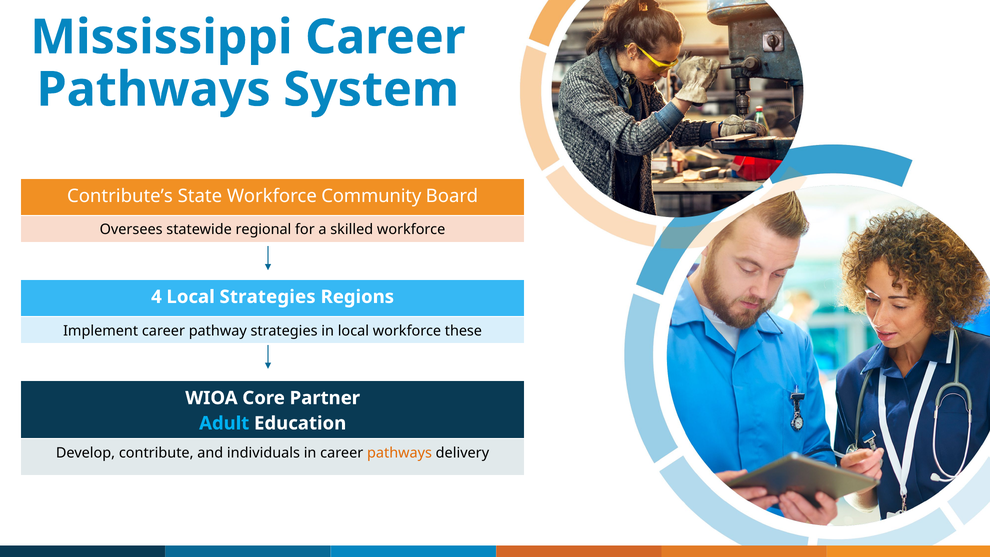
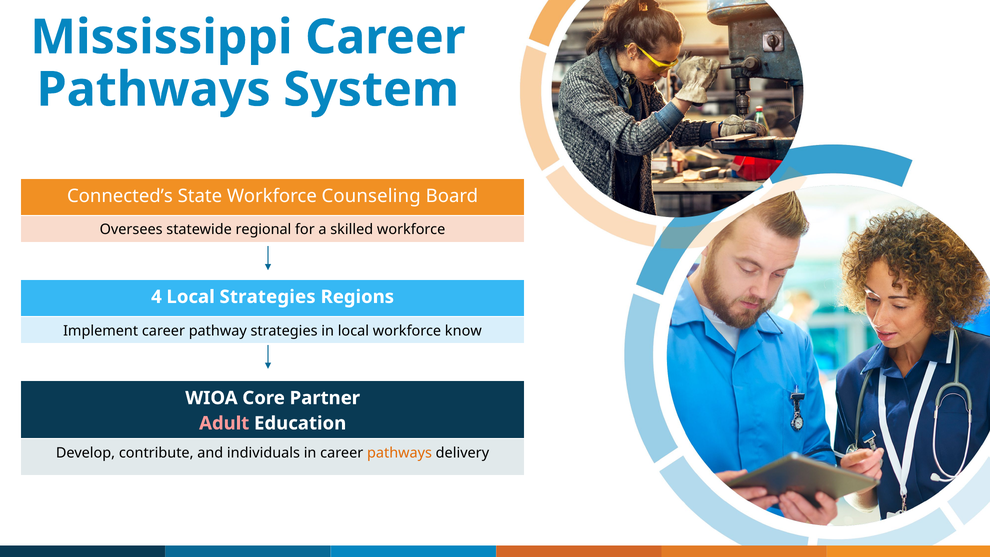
Contribute’s: Contribute’s -> Connected’s (120, 196)
Community: Community -> Counseling (371, 196)
these: these -> know (463, 331)
Adult colour: light blue -> pink (224, 423)
